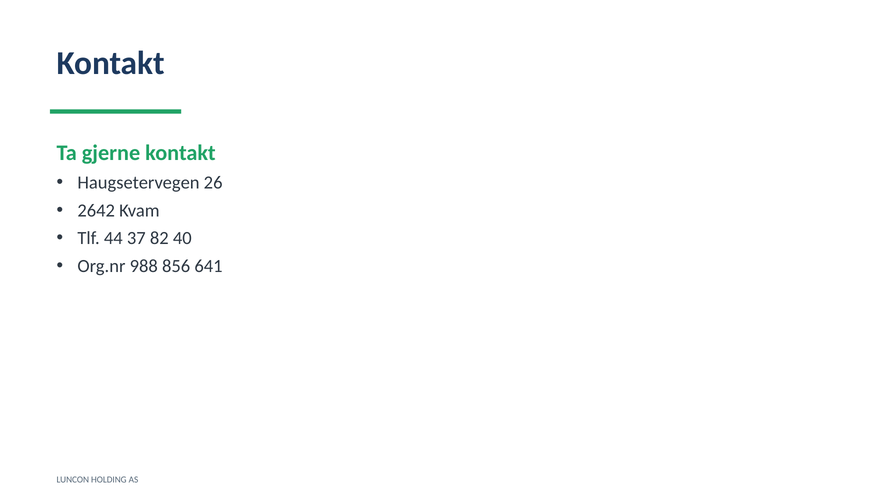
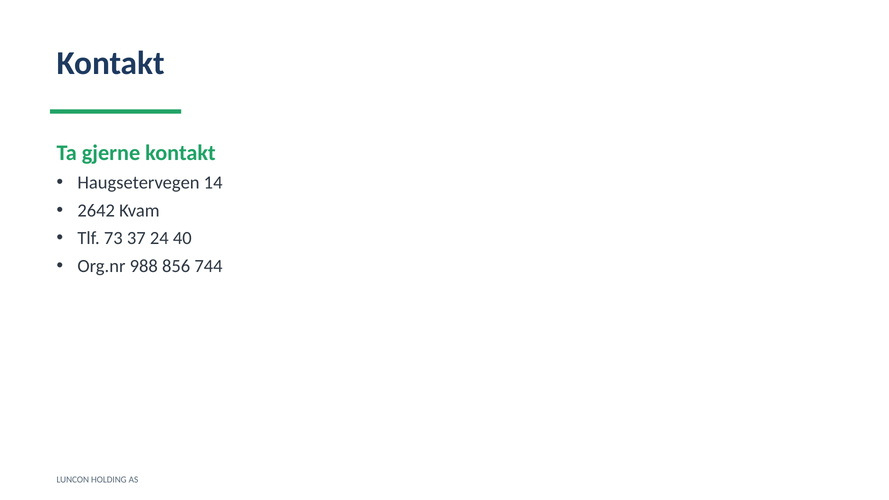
26: 26 -> 14 (213, 183)
44: 44 -> 73 (113, 238)
82: 82 -> 24 (159, 238)
641: 641 -> 744 (209, 266)
